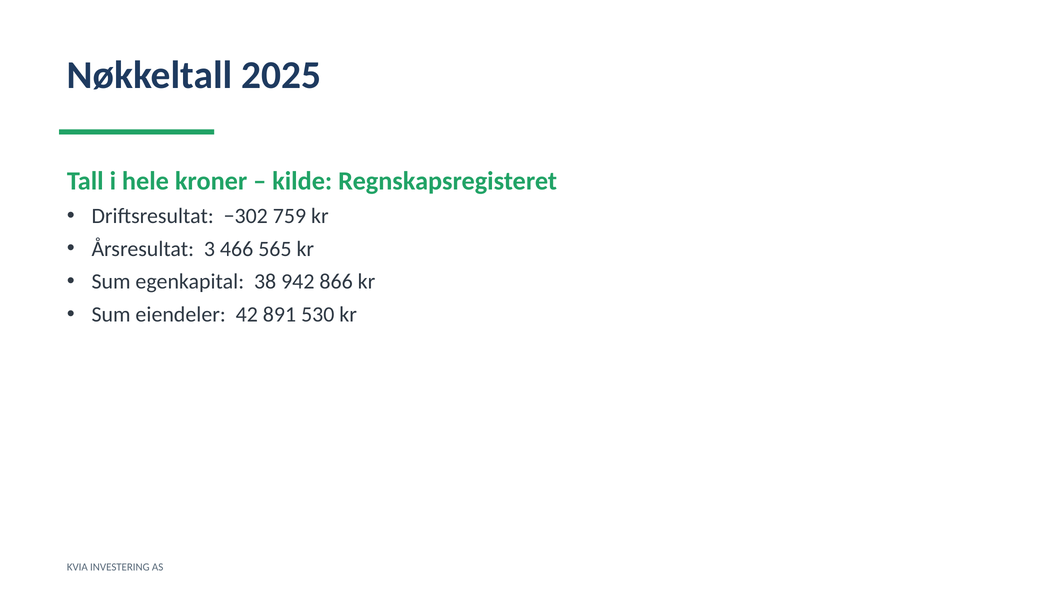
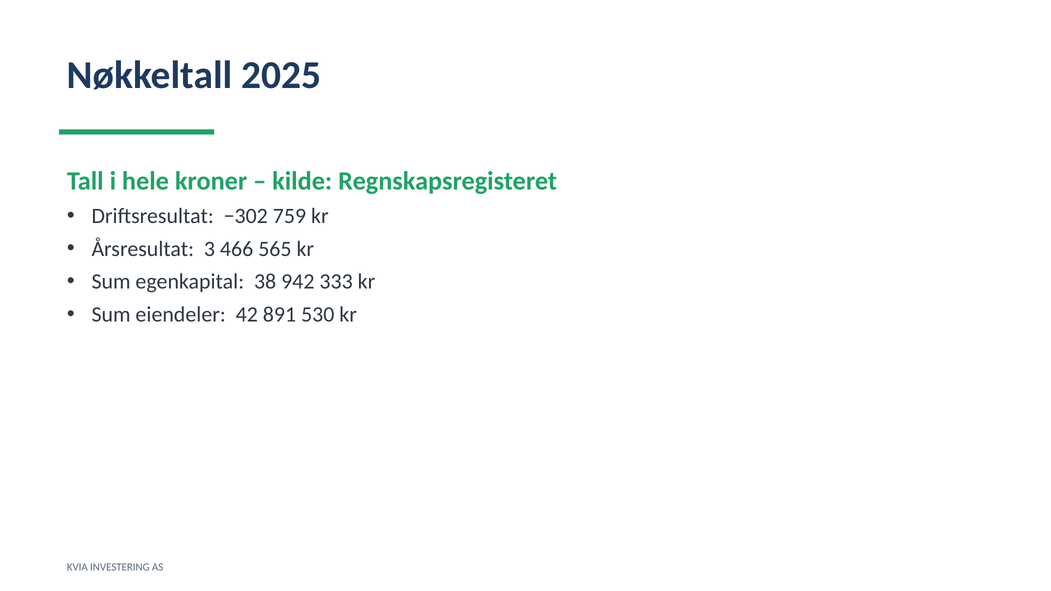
866: 866 -> 333 (336, 282)
